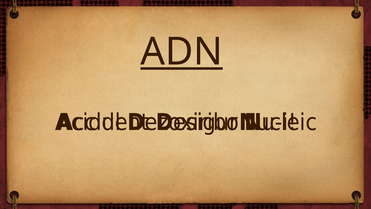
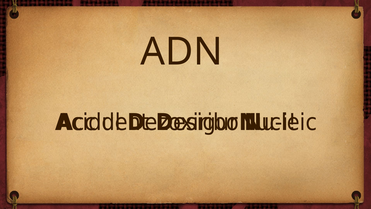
ADN underline: present -> none (182, 52)
